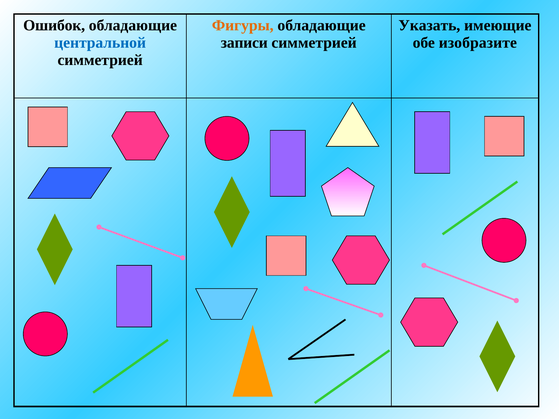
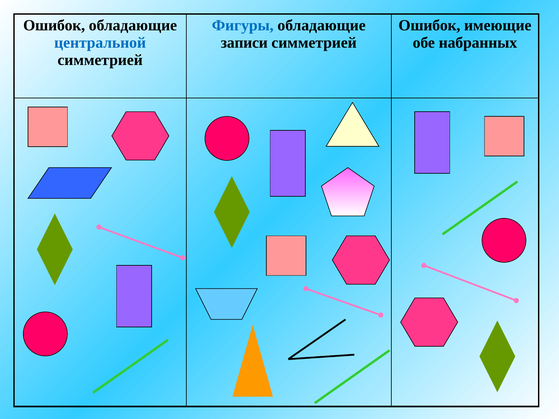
Фигуры colour: orange -> blue (243, 26)
Указать: Указать -> Ошибок (429, 26)
изобразите: изобразите -> набранных (478, 43)
